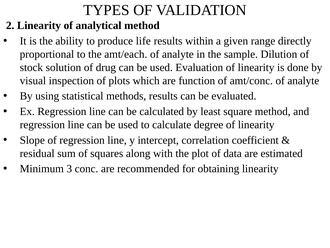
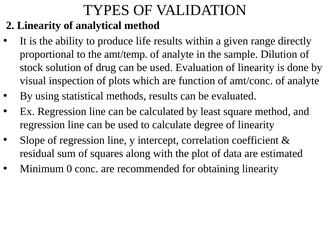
amt/each: amt/each -> amt/temp (126, 54)
3: 3 -> 0 (69, 169)
